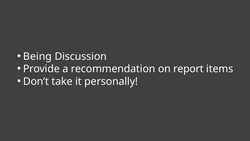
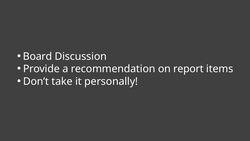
Being: Being -> Board (38, 56)
